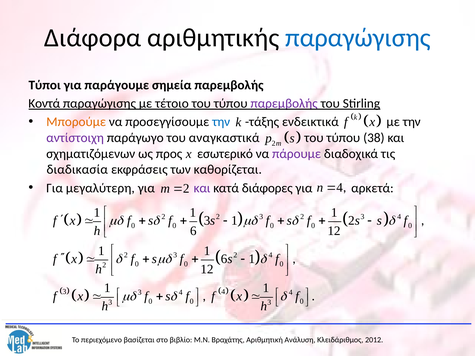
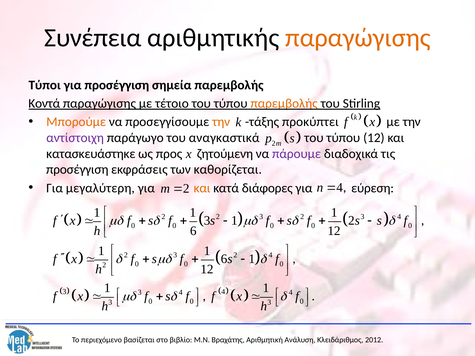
Διάφορα: Διάφορα -> Συνέπεια (93, 38)
παραγώγισης colour: blue -> orange (358, 38)
για παράγουμε: παράγουμε -> προσέγγιση (117, 85)
παρεμβολής colour: purple -> orange (284, 104)
την colour: blue -> orange (221, 122)
ενδεικτικά: ενδεικτικά -> προκύπτει (310, 122)
τύπου 38: 38 -> 12 (374, 138)
σχηματιζόμενων: σχηματιζόμενων -> κατασκευάστηκε (91, 154)
εσωτερικό: εσωτερικό -> ζητούμενη (225, 154)
διαδικασία: διαδικασία -> προσέγγιση (77, 170)
και colour: purple -> orange (202, 188)
αρκετά: αρκετά -> εύρεση (373, 188)
